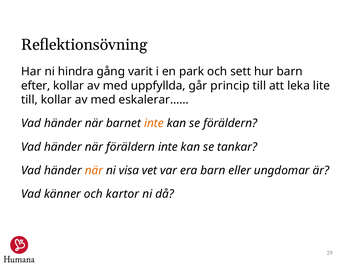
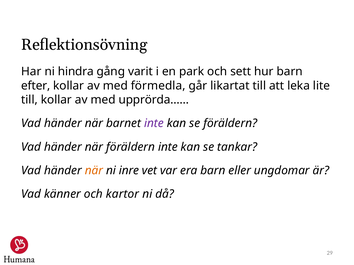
uppfyllda: uppfyllda -> förmedla (158, 86)
princip: princip -> likartat (230, 86)
eskalerar……: eskalerar…… -> upprörda…… (154, 100)
inte colour: orange -> purple (154, 124)
visa: visa -> inre (129, 171)
